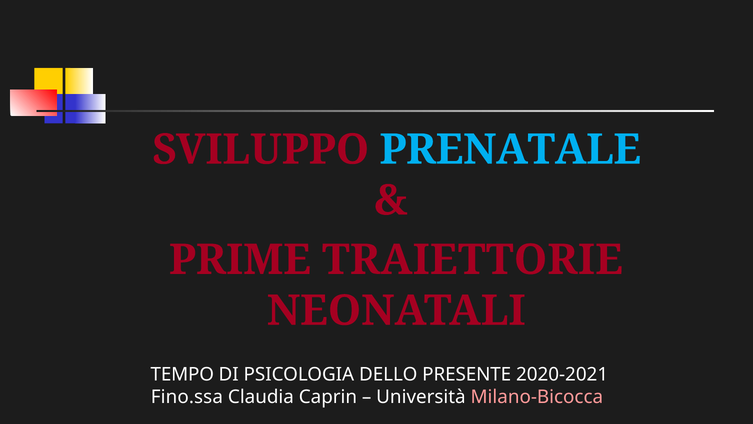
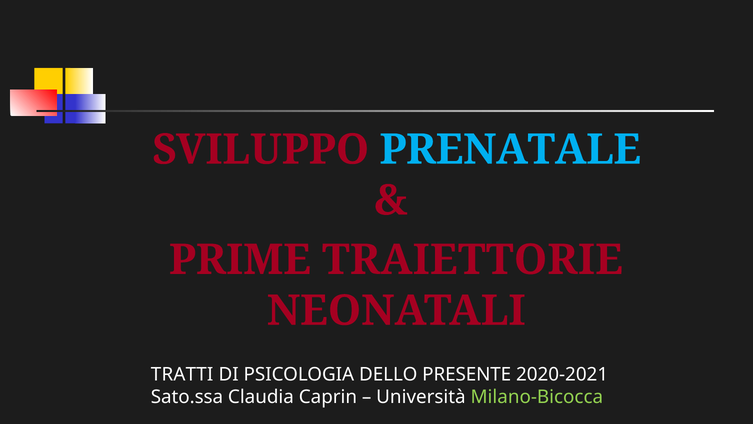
TEMPO: TEMPO -> TRATTI (182, 374)
Fino.ssa: Fino.ssa -> Sato.ssa (187, 397)
Milano-Bicocca colour: pink -> light green (537, 397)
